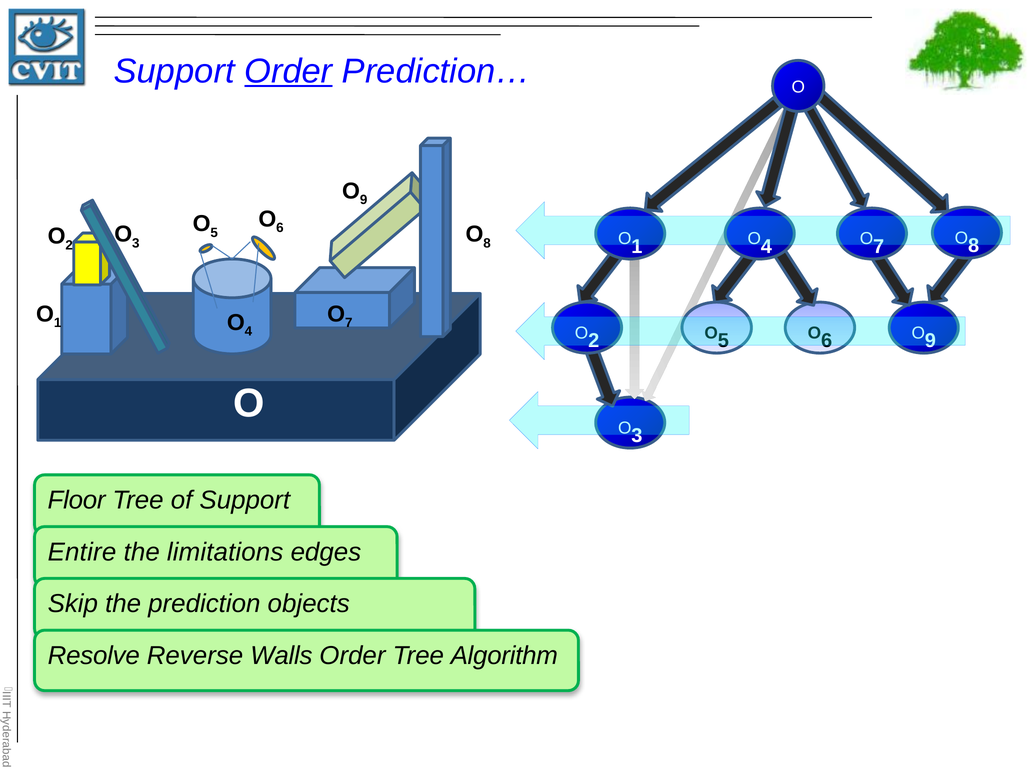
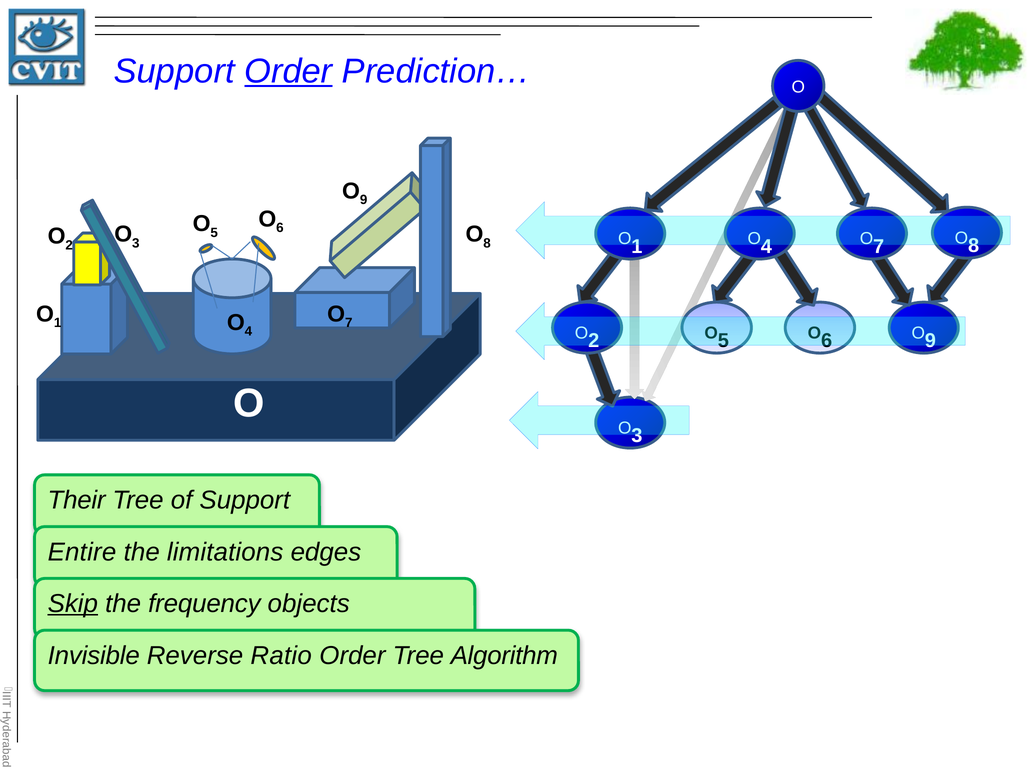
Floor: Floor -> Their (77, 500)
Skip underline: none -> present (73, 604)
prediction: prediction -> frequency (204, 604)
Resolve: Resolve -> Invisible (94, 656)
Walls: Walls -> Ratio (281, 656)
